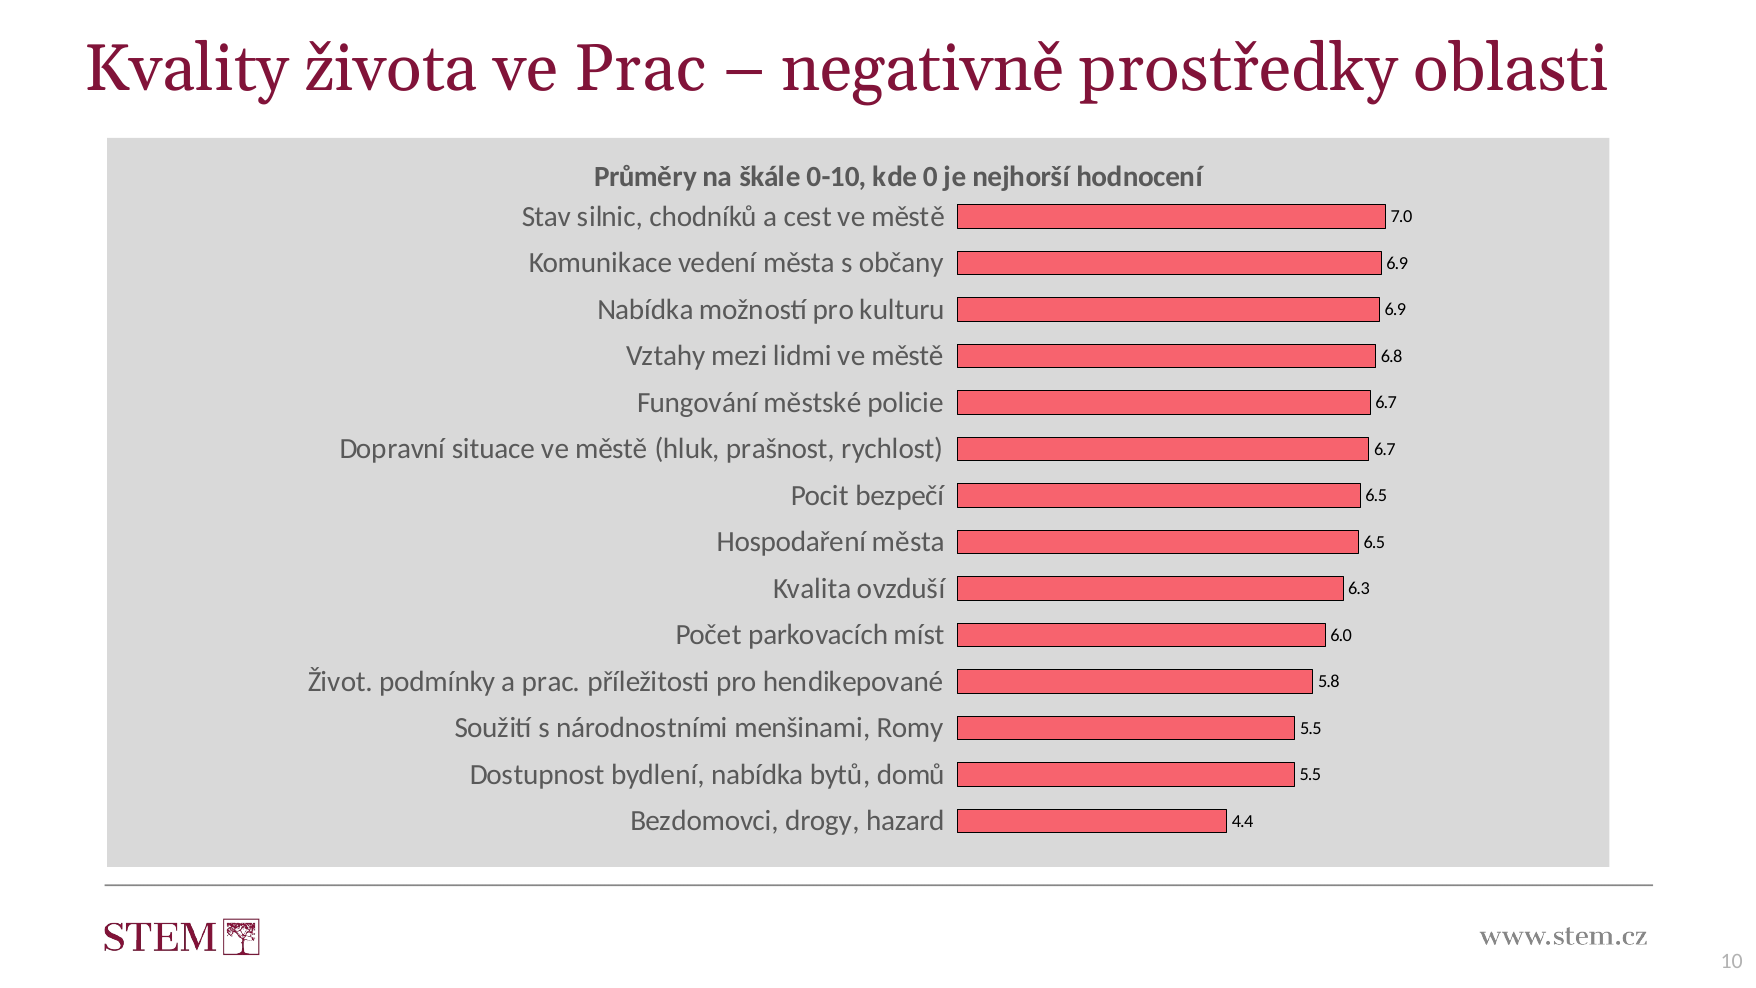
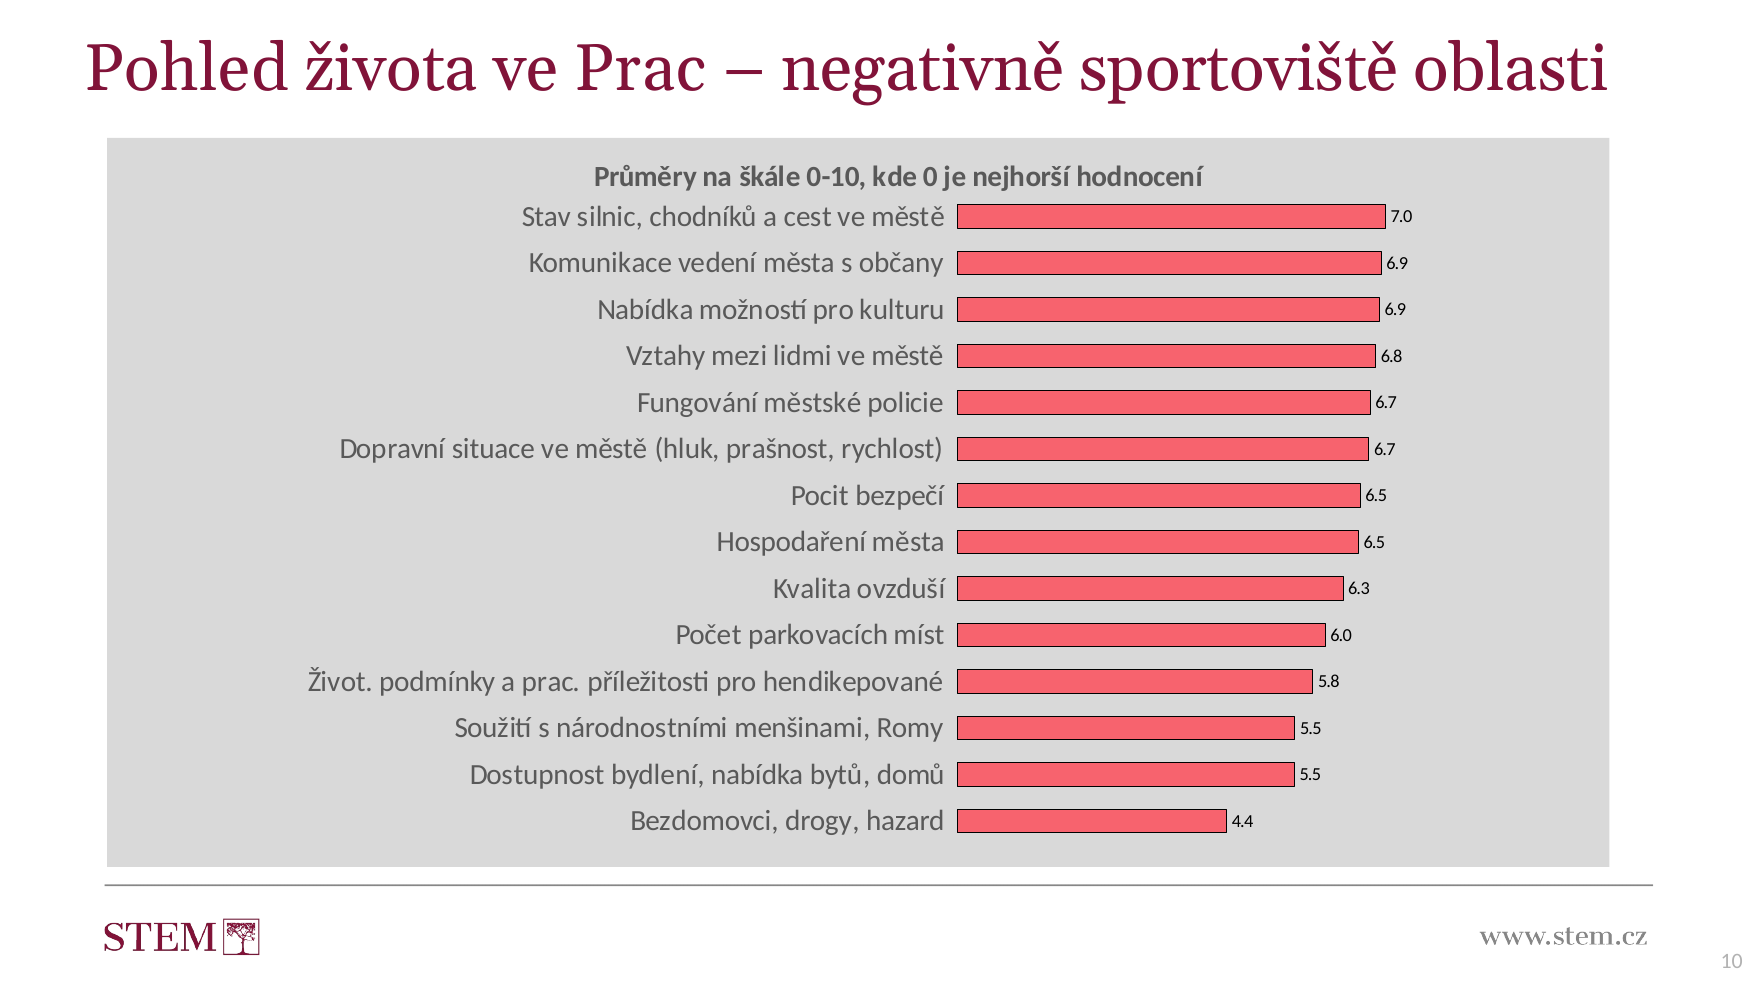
Kvality: Kvality -> Pohled (187, 69)
prostředky: prostředky -> sportoviště (1239, 69)
